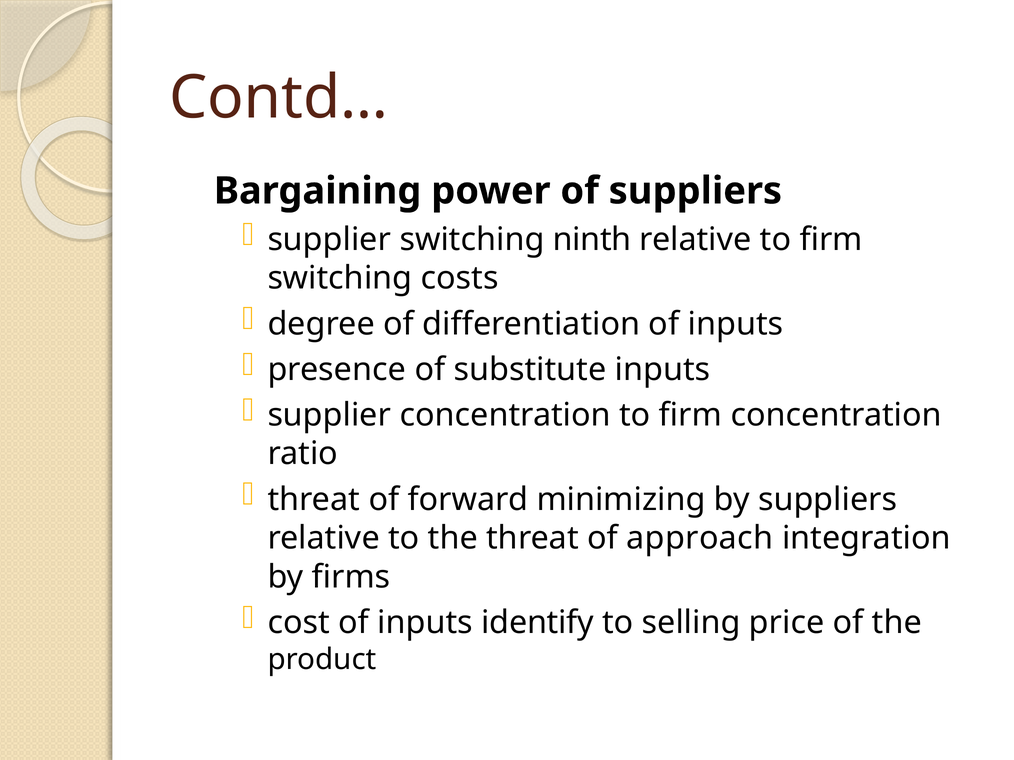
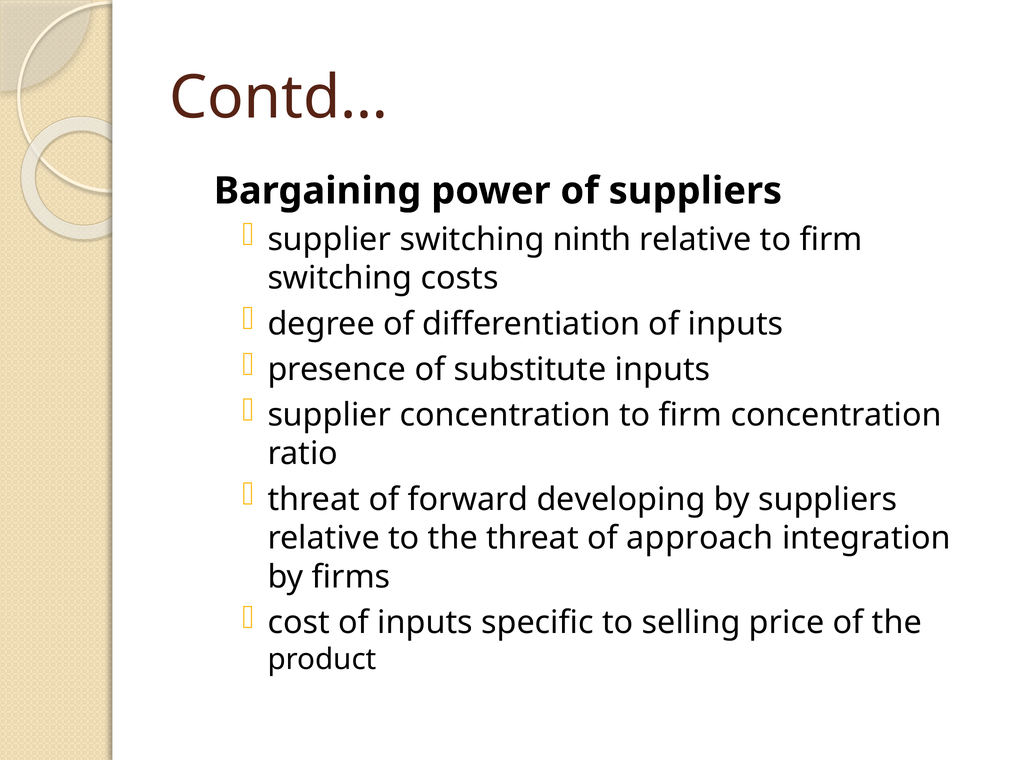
minimizing: minimizing -> developing (621, 500)
identify: identify -> specific (537, 623)
